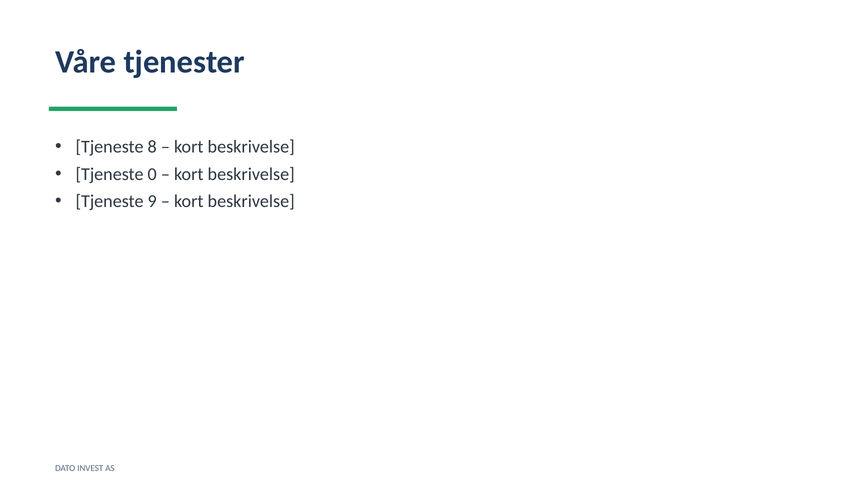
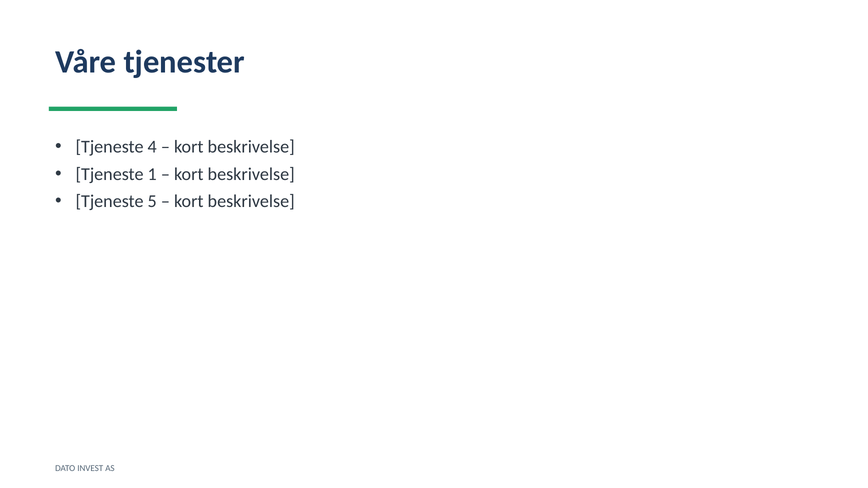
8: 8 -> 4 (152, 147)
0: 0 -> 1 (152, 174)
9: 9 -> 5 (152, 201)
